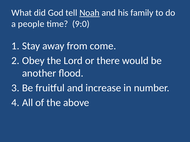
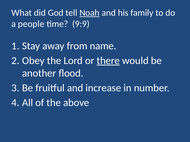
9:0: 9:0 -> 9:9 (81, 24)
come: come -> name (103, 46)
there underline: none -> present (108, 61)
